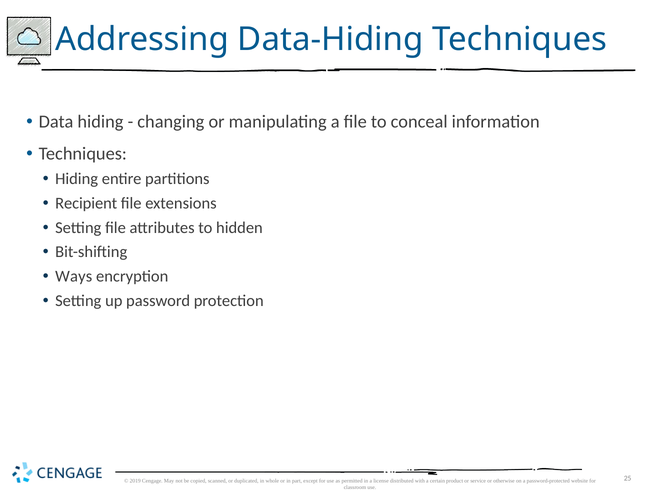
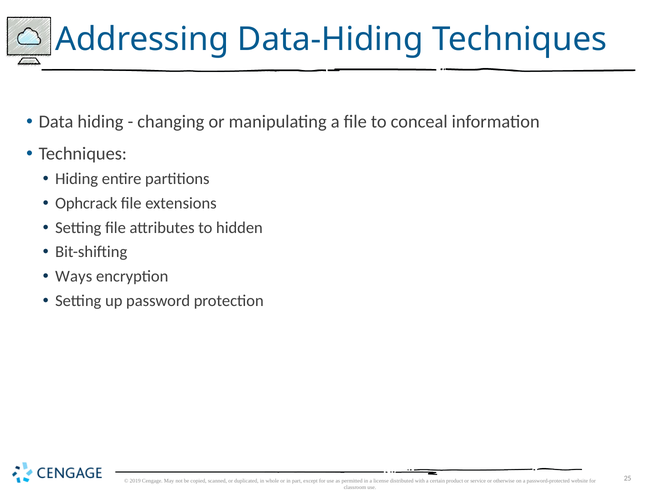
Recipient: Recipient -> Ophcrack (86, 203)
